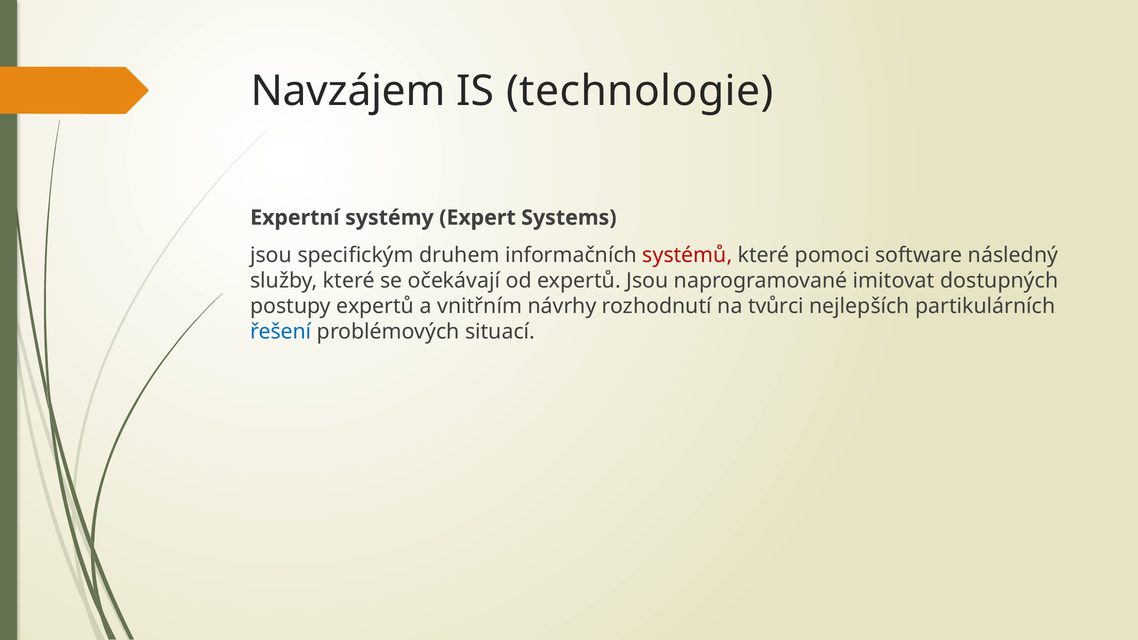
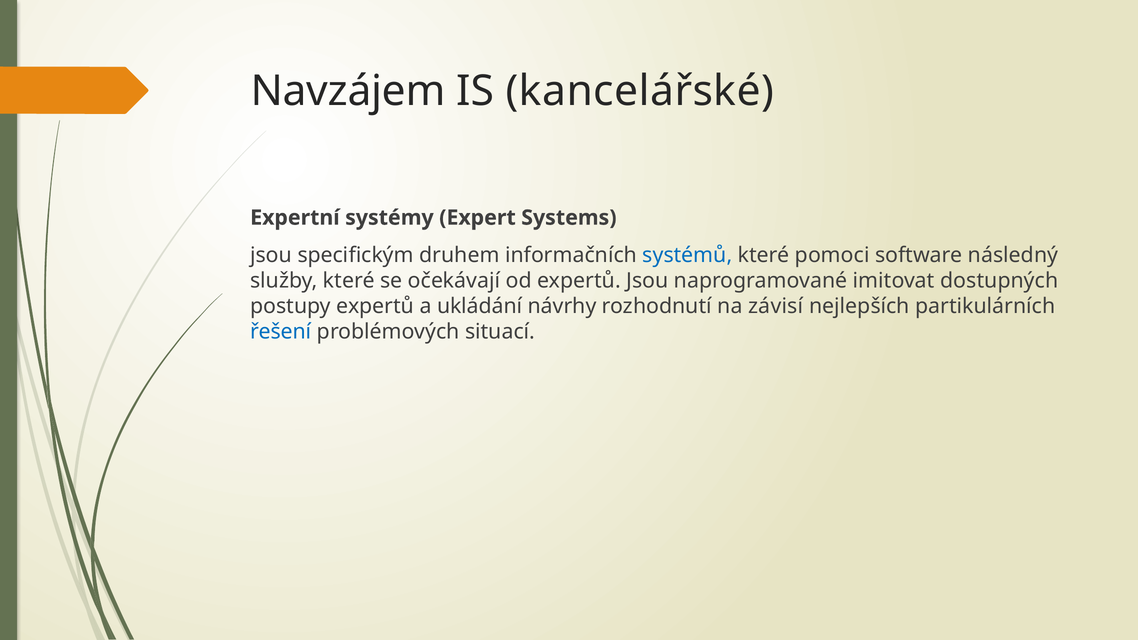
technologie: technologie -> kancelářské (640, 91)
systémů colour: red -> blue (687, 255)
vnitřním: vnitřním -> ukládání (480, 306)
tvůrci: tvůrci -> závisí (776, 306)
